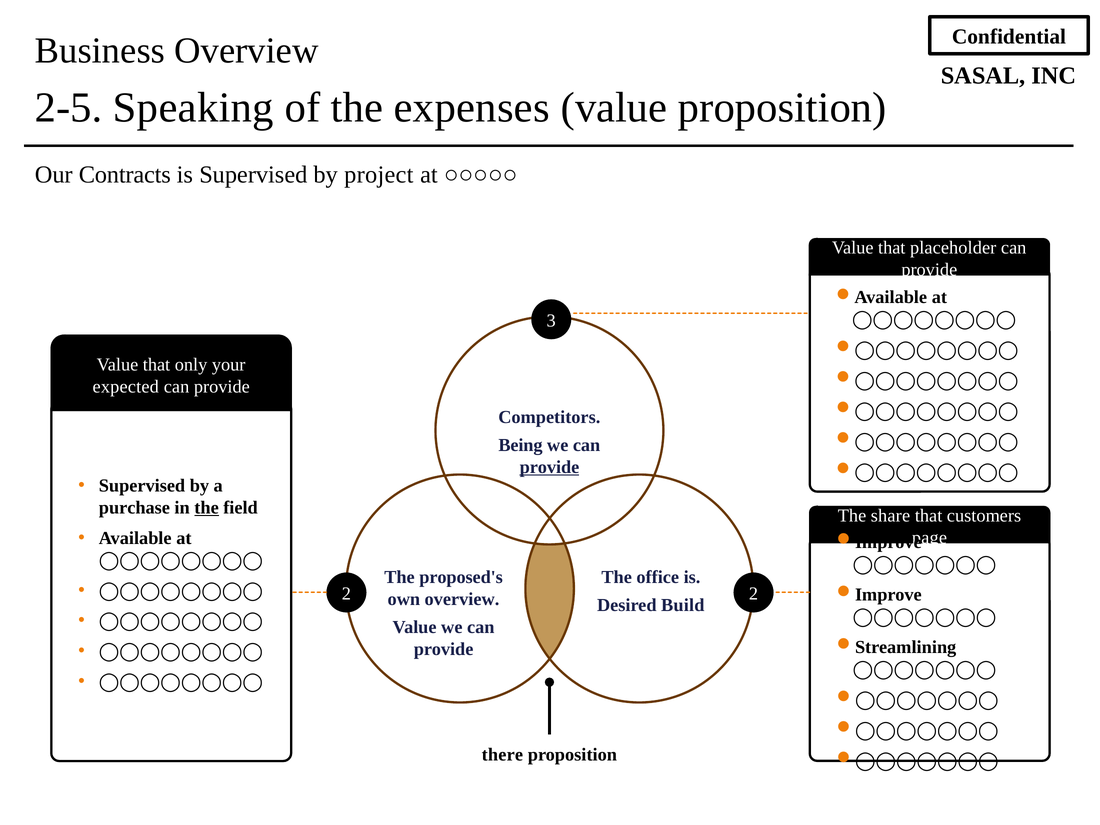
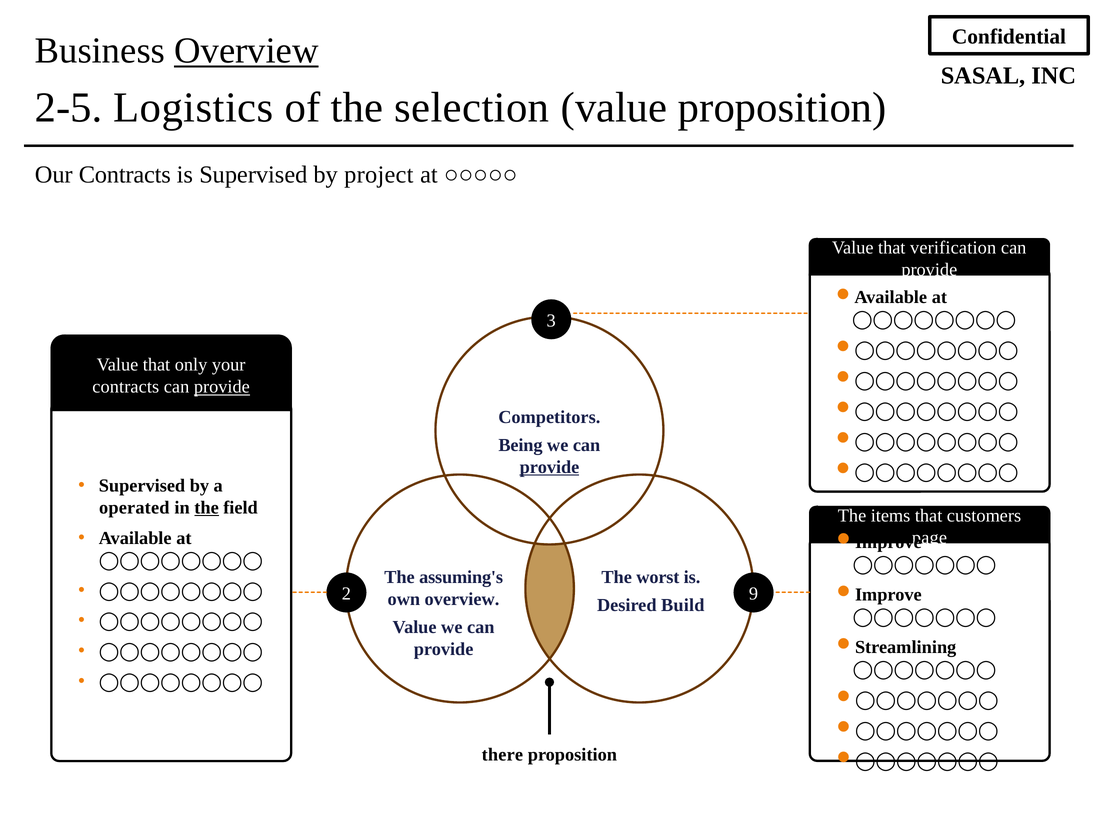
Overview underline: none -> present (246, 51)
Speaking: Speaking -> Logistics (193, 107)
expenses: expenses -> selection (472, 107)
placeholder: placeholder -> verification (953, 248)
expected: expected -> contracts (126, 387)
provide underline: none -> present (222, 387)
purchase: purchase -> operated (134, 508)
share: share -> items (891, 516)
proposed's: proposed's -> assuming's (461, 577)
office: office -> worst (658, 577)
2 2: 2 -> 9 (753, 594)
